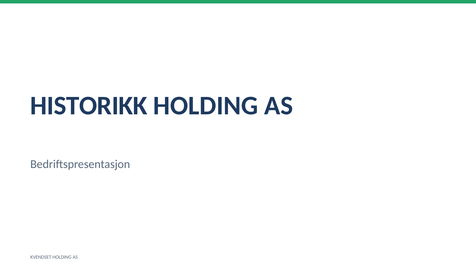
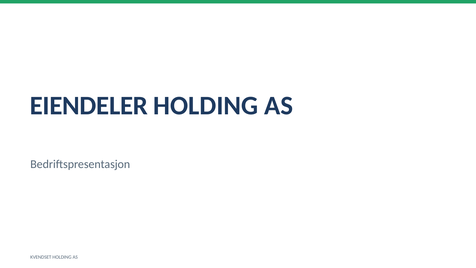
HISTORIKK: HISTORIKK -> EIENDELER (89, 106)
